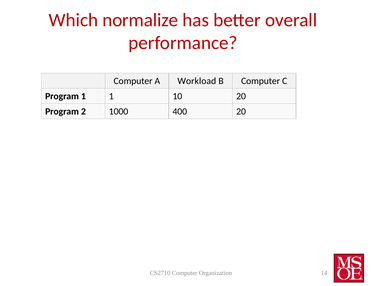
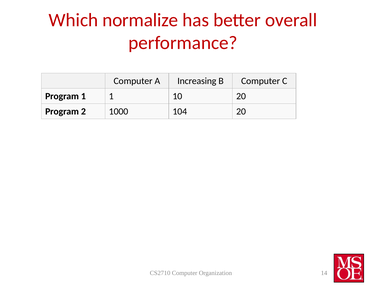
Workload: Workload -> Increasing (197, 81)
400: 400 -> 104 (180, 112)
